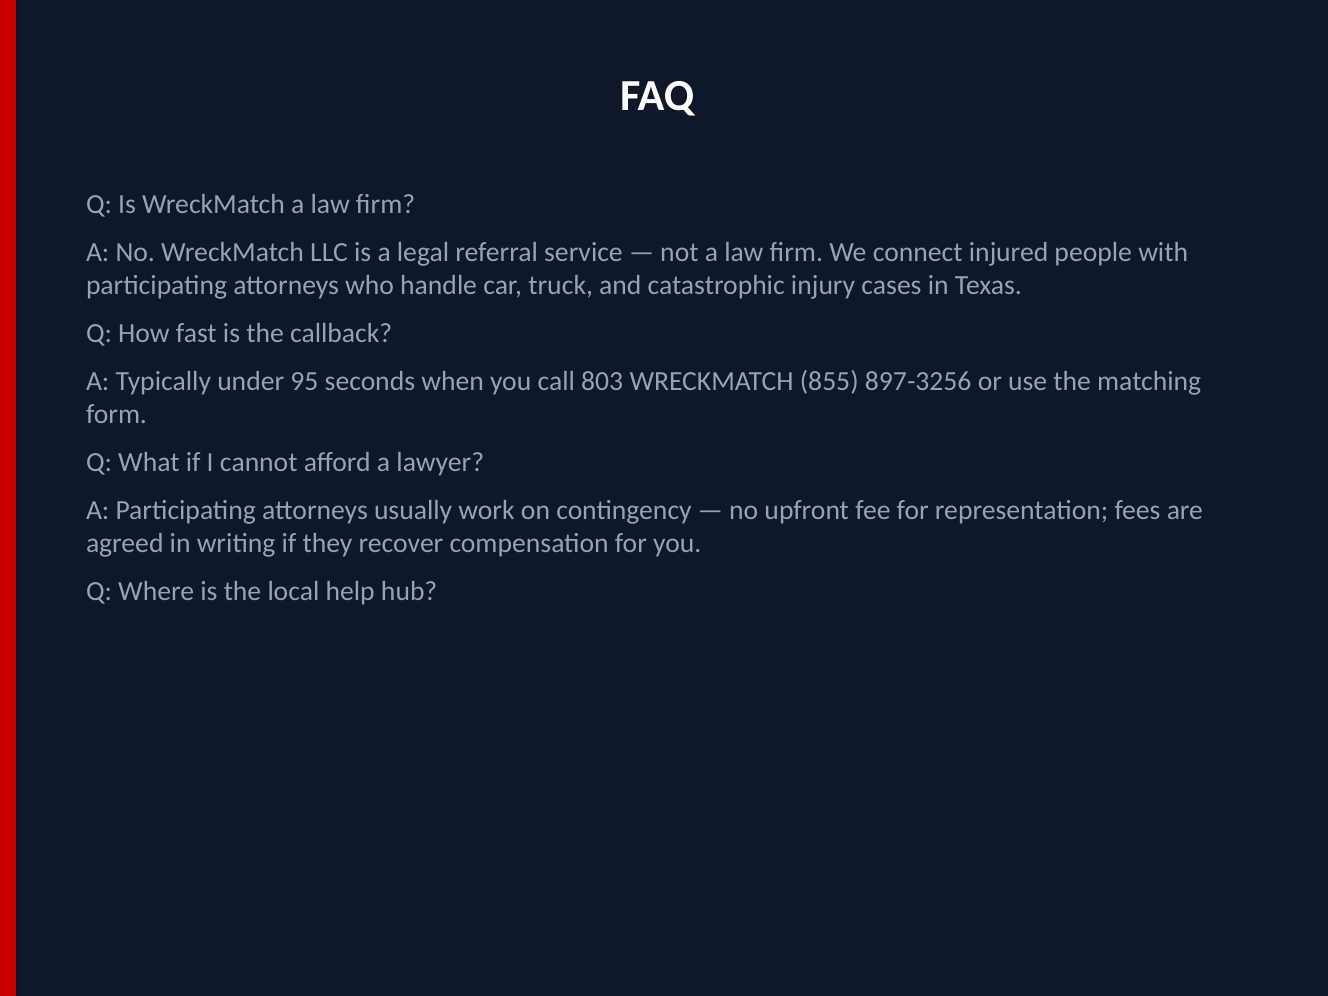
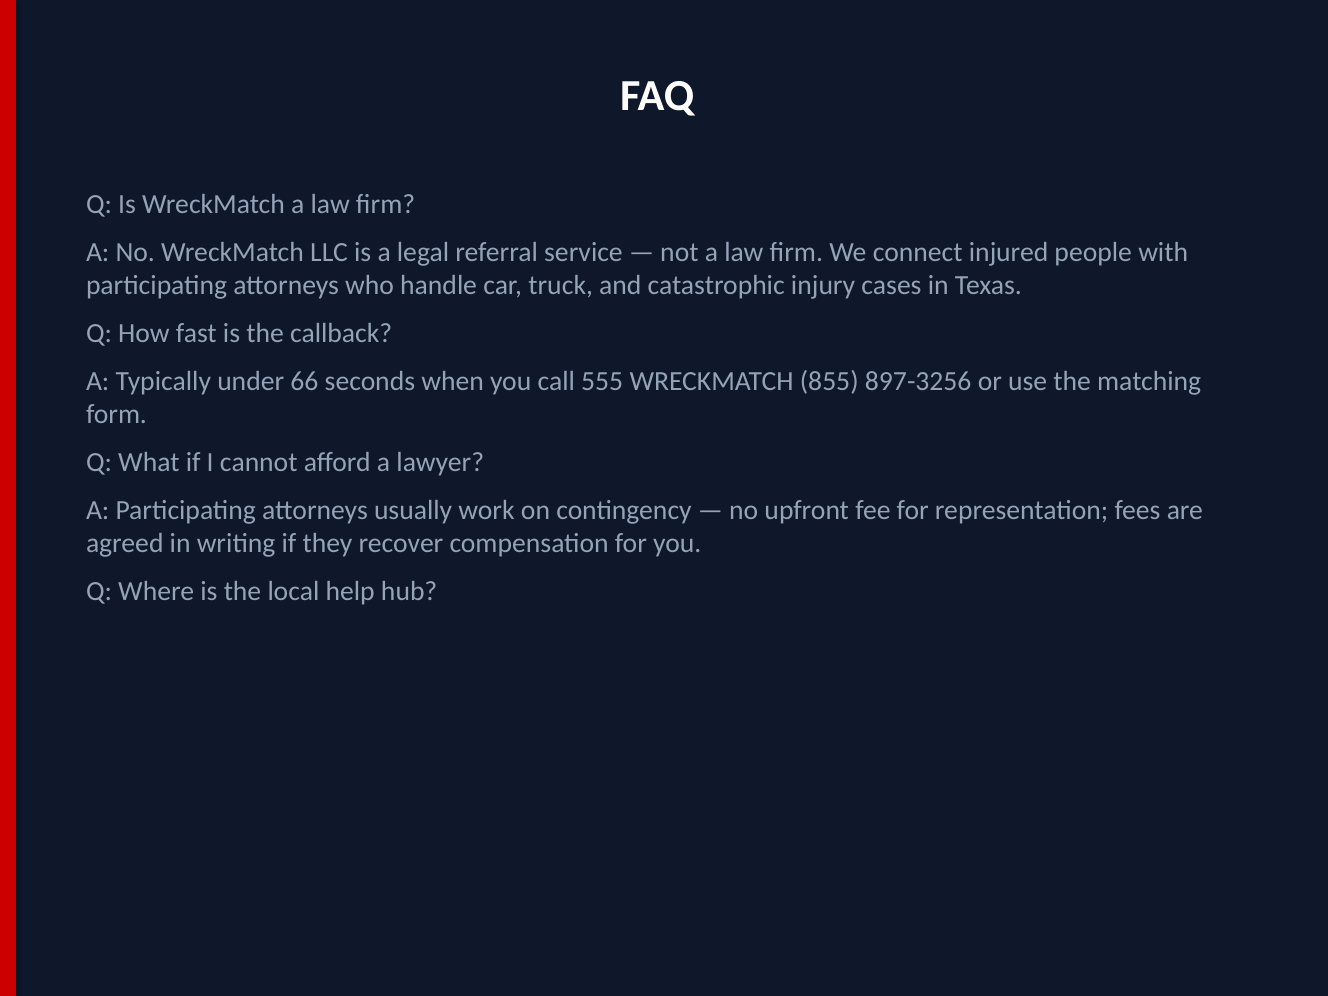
95: 95 -> 66 (304, 381)
803: 803 -> 555 (602, 381)
